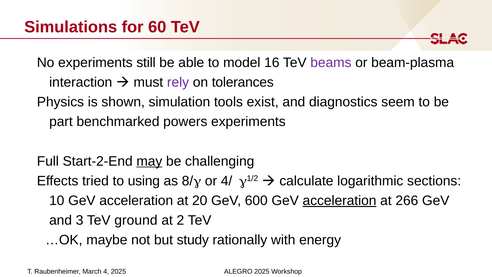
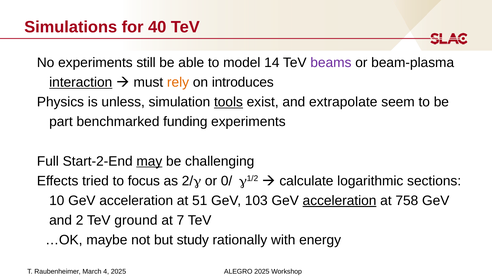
60: 60 -> 40 (157, 27)
16: 16 -> 14 (272, 63)
interaction underline: none -> present (81, 82)
rely colour: purple -> orange (178, 82)
tolerances: tolerances -> introduces (243, 82)
shown: shown -> unless (123, 102)
tools underline: none -> present (228, 102)
diagnostics: diagnostics -> extrapolate (343, 102)
powers: powers -> funding (185, 122)
using: using -> focus (144, 181)
8/: 8/ -> 2/ (187, 181)
4/: 4/ -> 0/ (227, 181)
20: 20 -> 51 (200, 200)
600: 600 -> 103 (256, 200)
266: 266 -> 758 (407, 200)
3: 3 -> 2 (80, 220)
2: 2 -> 7 (180, 220)
